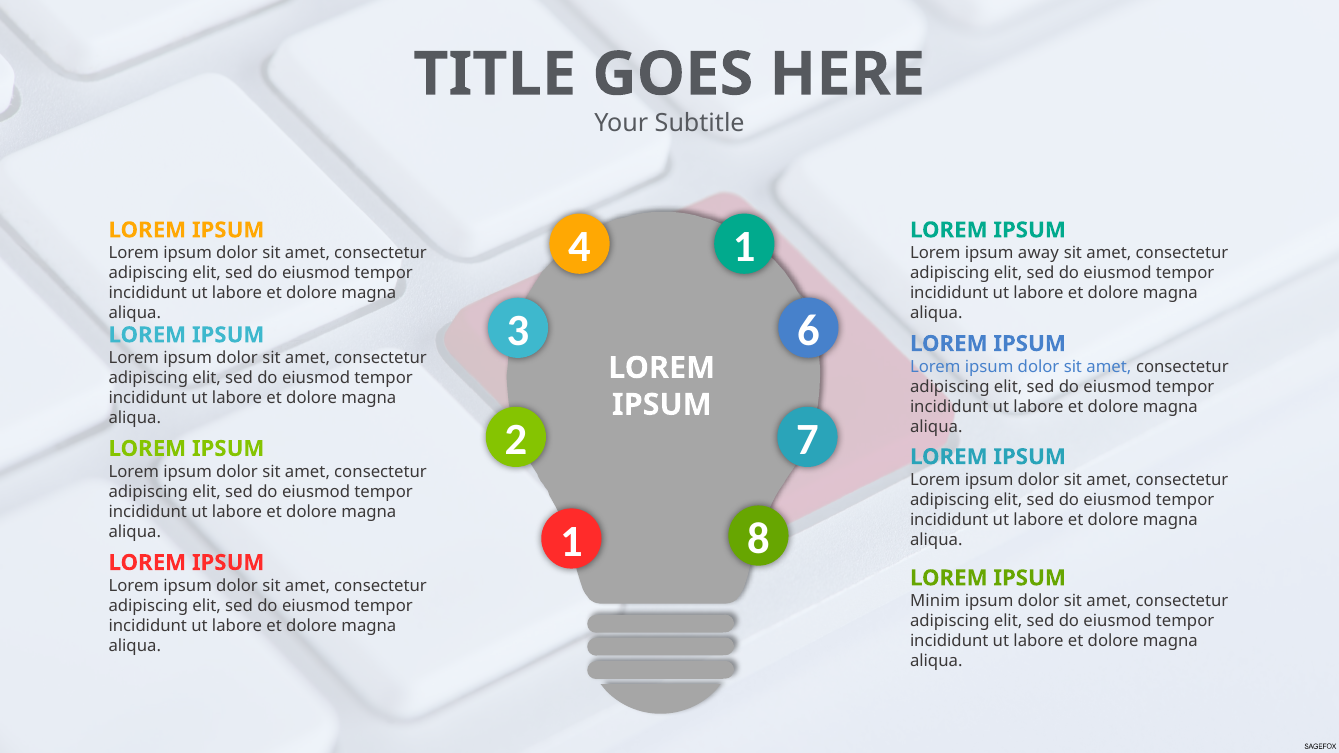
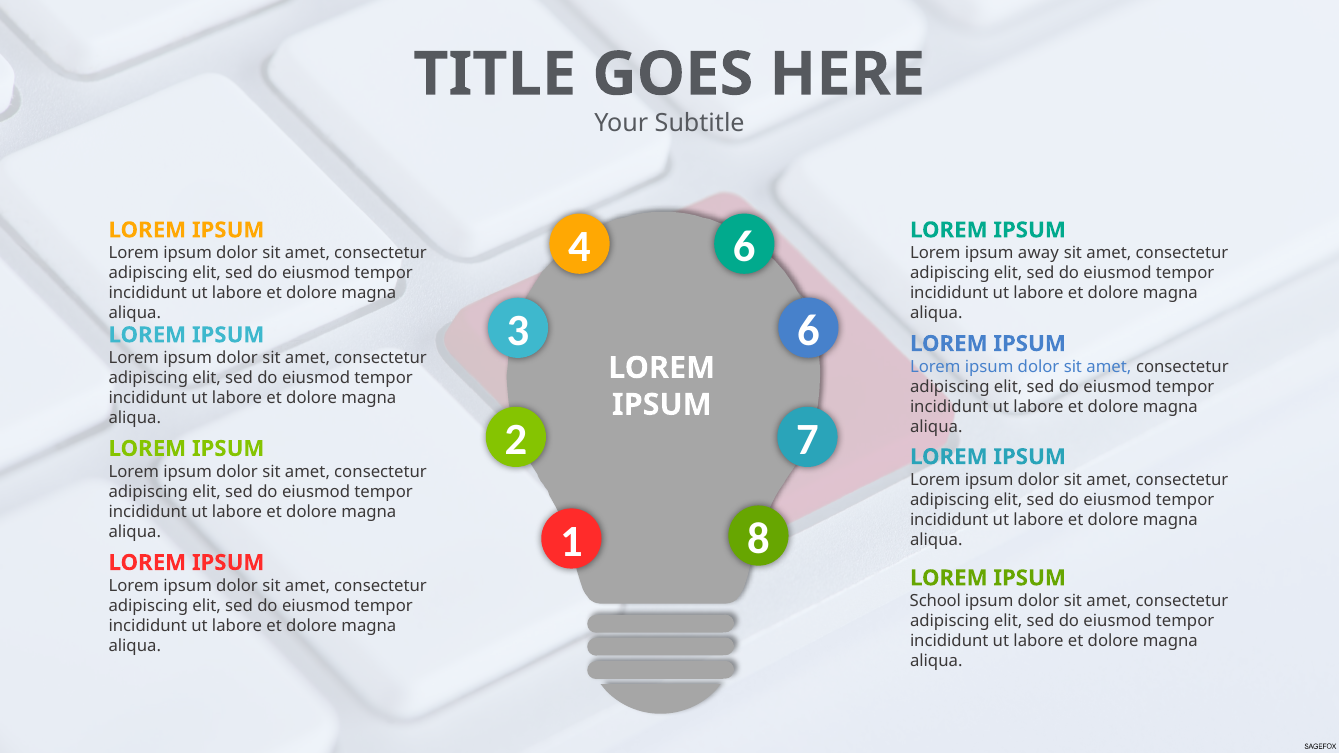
4 1: 1 -> 6 (744, 247)
Minim: Minim -> School (935, 601)
